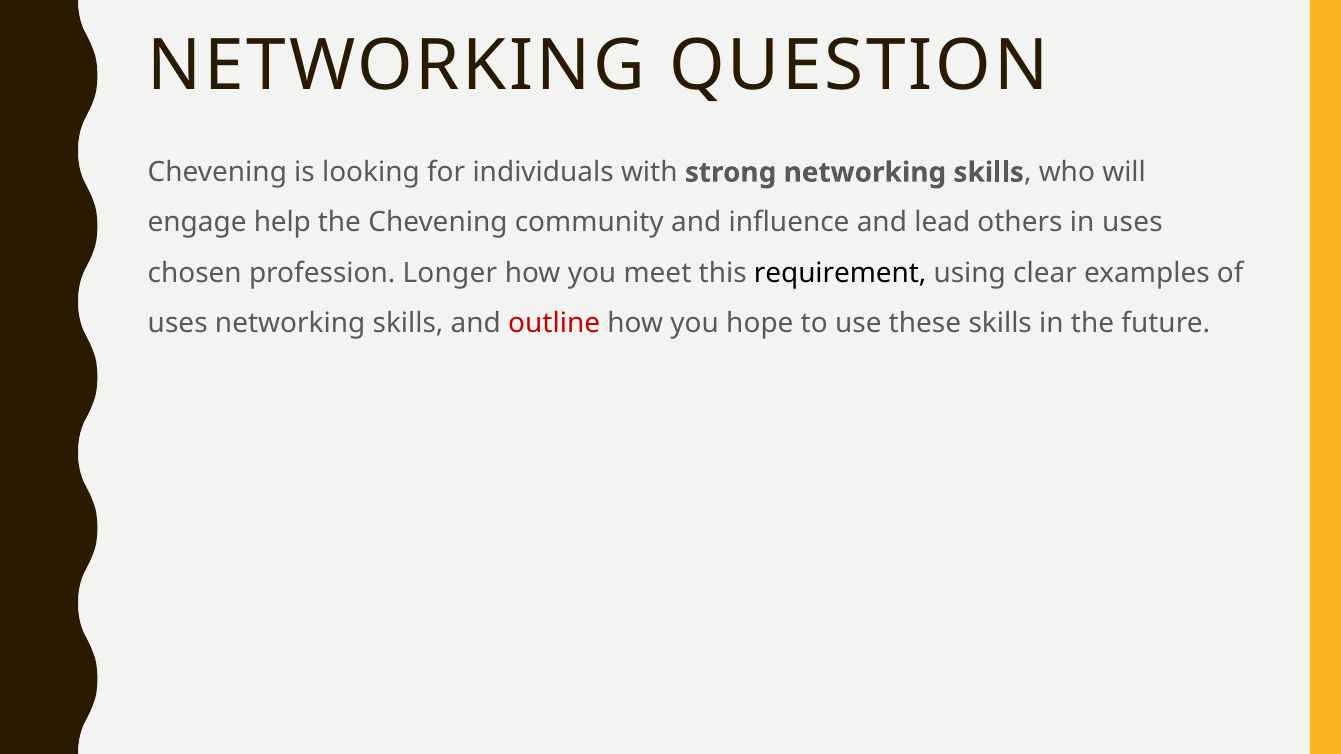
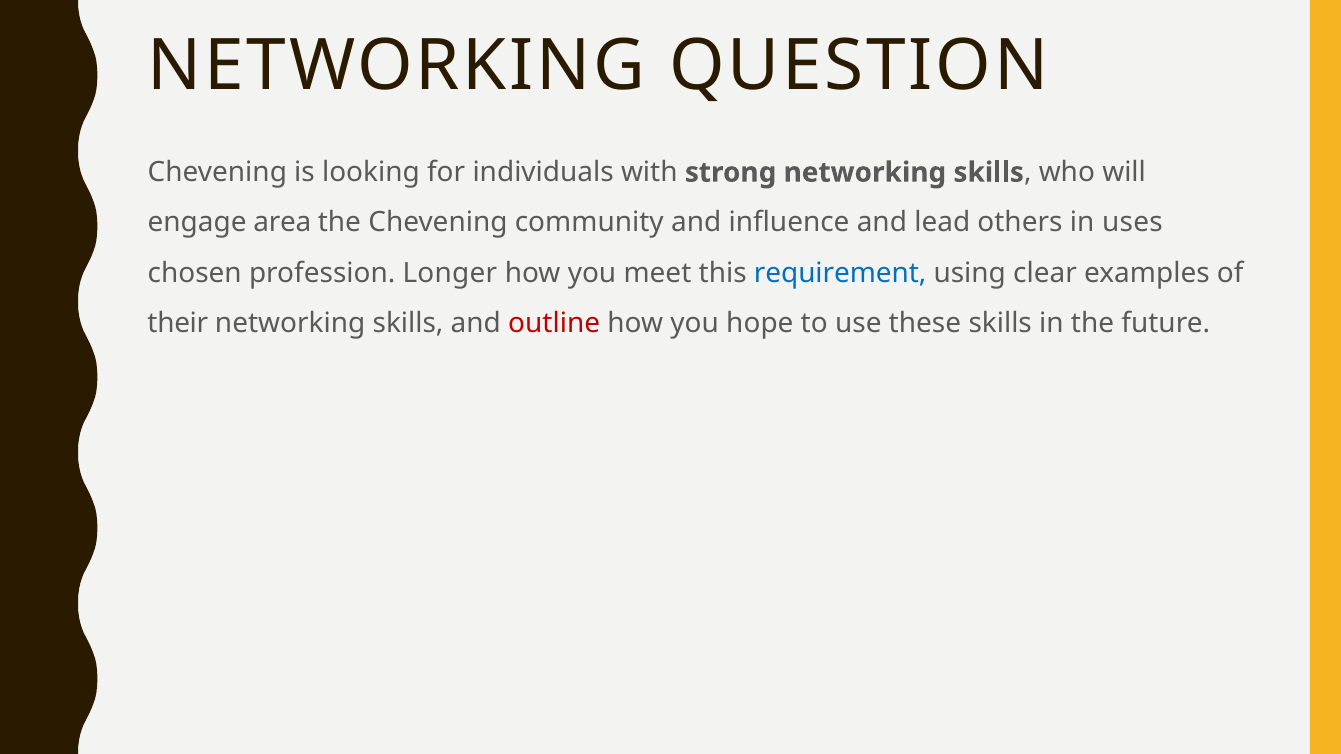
help: help -> area (282, 223)
requirement colour: black -> blue (840, 273)
uses: uses -> their (178, 323)
